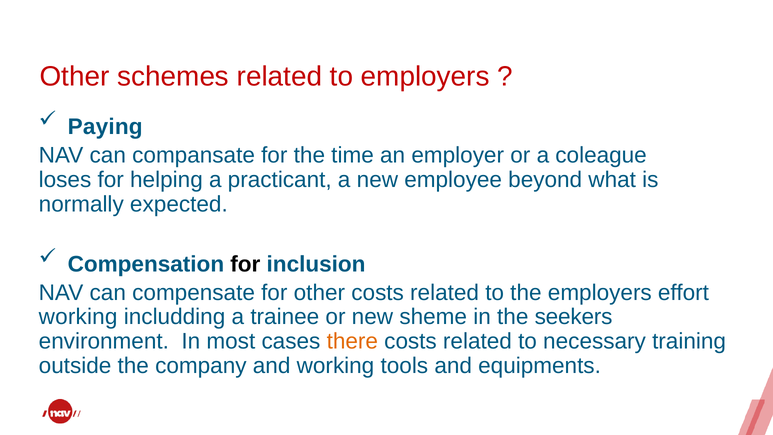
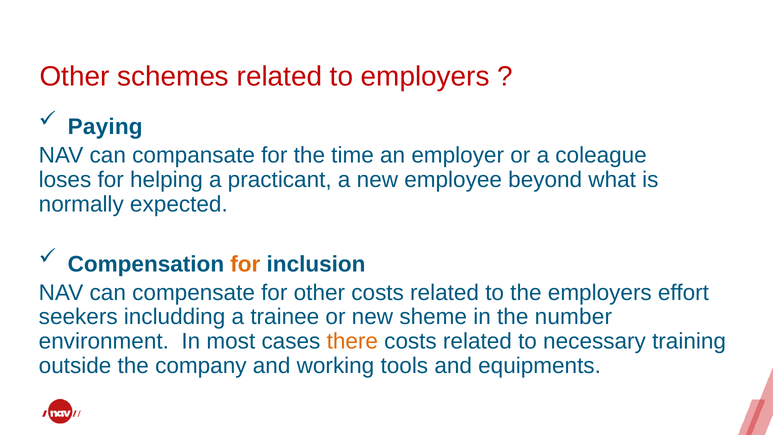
for colour: black -> orange (245, 264)
working: working -> seekers (78, 317)
seekers: seekers -> number (573, 317)
